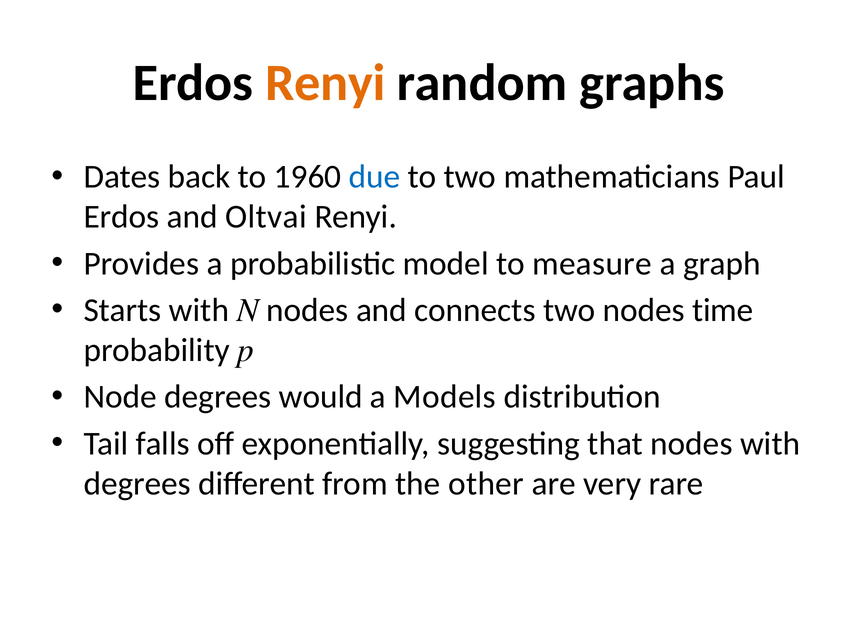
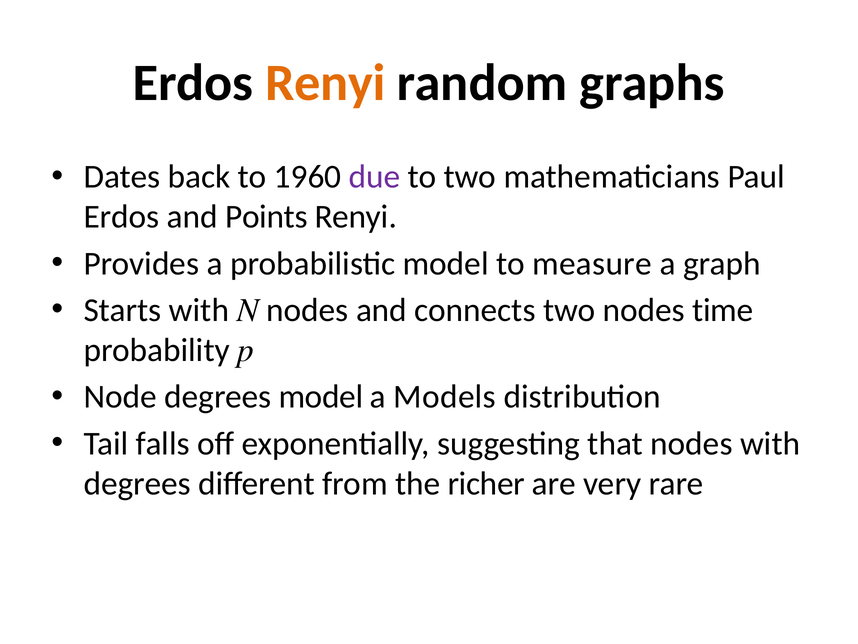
due colour: blue -> purple (375, 177)
Oltvai: Oltvai -> Points (266, 217)
degrees would: would -> model (321, 397)
other: other -> richer (486, 483)
